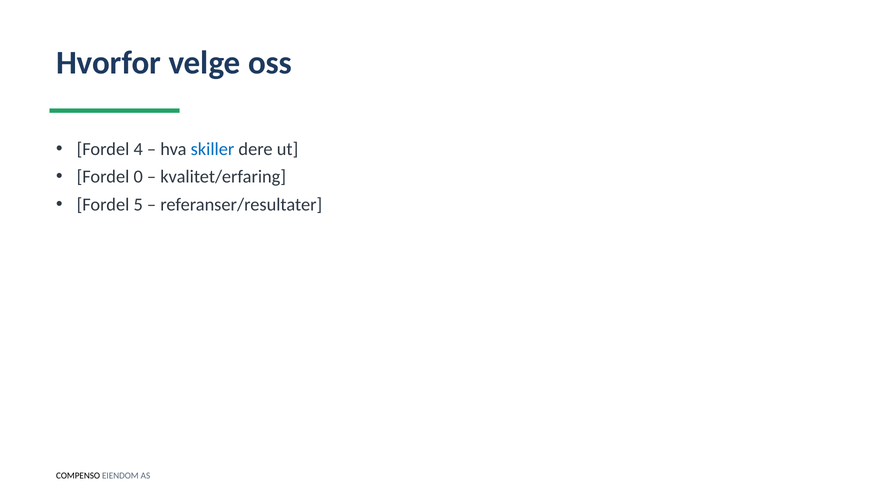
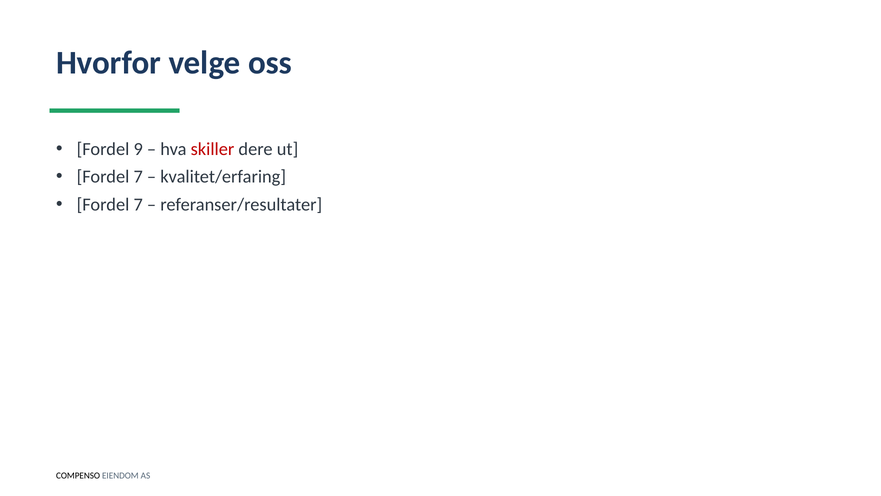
4: 4 -> 9 (138, 149)
skiller colour: blue -> red (212, 149)
0: 0 -> 7 (138, 177)
5: 5 -> 7 (138, 204)
